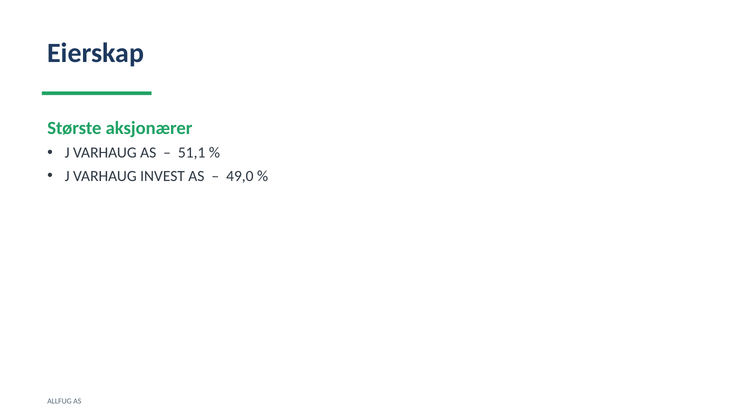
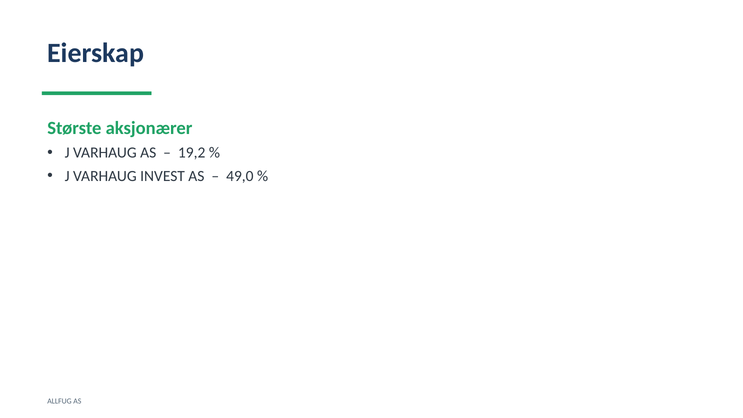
51,1: 51,1 -> 19,2 (192, 153)
